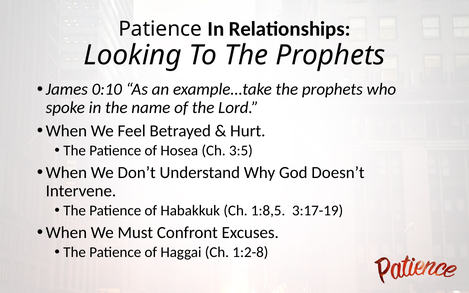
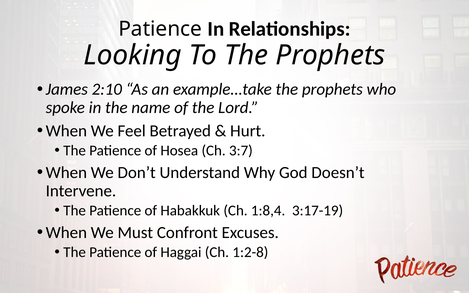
0:10: 0:10 -> 2:10 (107, 89)
3:5: 3:5 -> 3:7 (241, 151)
1:8,5: 1:8,5 -> 1:8,4 (268, 211)
